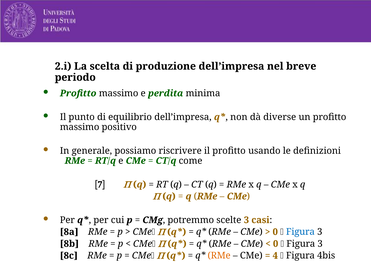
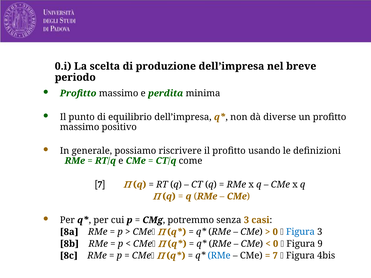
2.i: 2.i -> 0.i (63, 66)
scelte: scelte -> senza (229, 220)
3: 3 -> 9 (320, 244)
RMe colour: orange -> blue (219, 256)
4: 4 -> 7 (275, 256)
